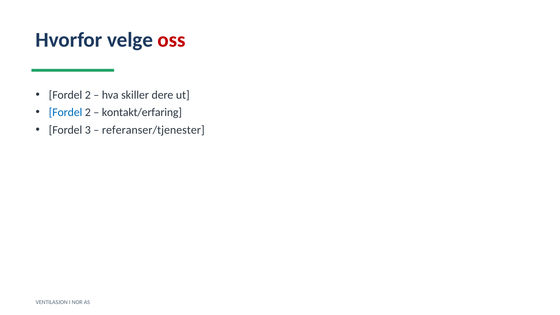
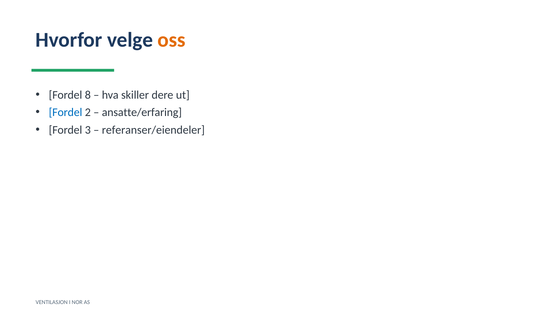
oss colour: red -> orange (172, 40)
2: 2 -> 8 (88, 95)
kontakt/erfaring: kontakt/erfaring -> ansatte/erfaring (142, 112)
referanser/tjenester: referanser/tjenester -> referanser/eiendeler (153, 130)
